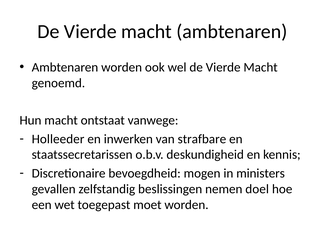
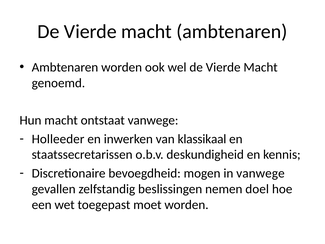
strafbare: strafbare -> klassikaal (202, 139)
in ministers: ministers -> vanwege (260, 173)
